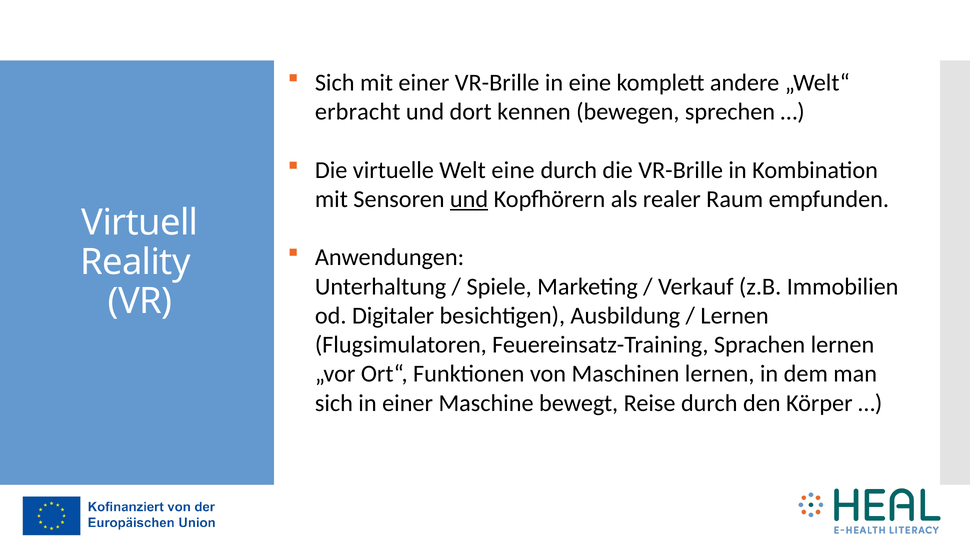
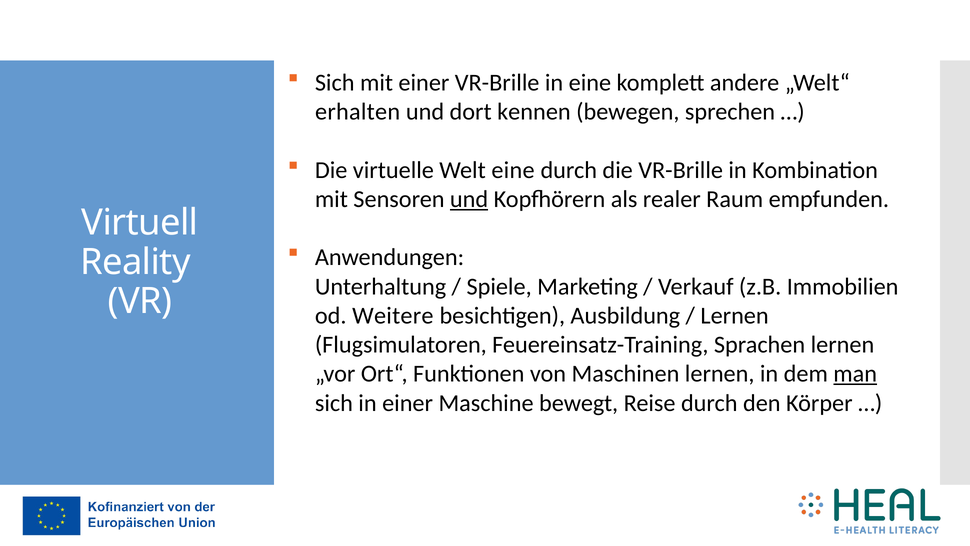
erbracht: erbracht -> erhalten (358, 112)
Digitaler: Digitaler -> Weitere (393, 315)
man underline: none -> present (855, 374)
